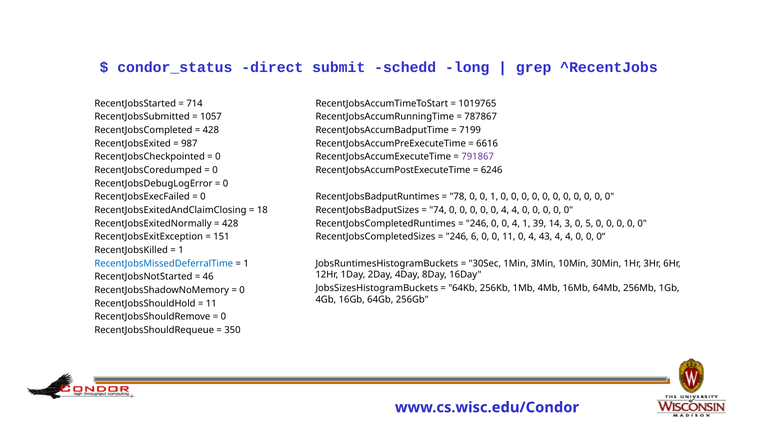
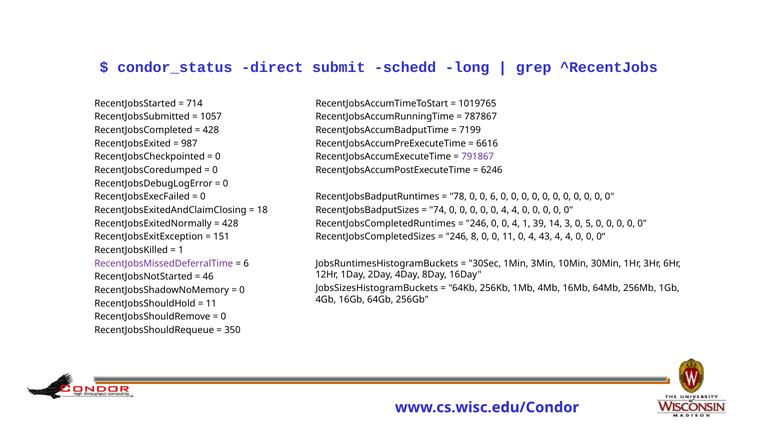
0 1: 1 -> 6 (494, 196)
6: 6 -> 8 (475, 236)
RecentJobsMissedDeferralTime colour: blue -> purple (164, 263)
1: 1 -> 6 (246, 263)
